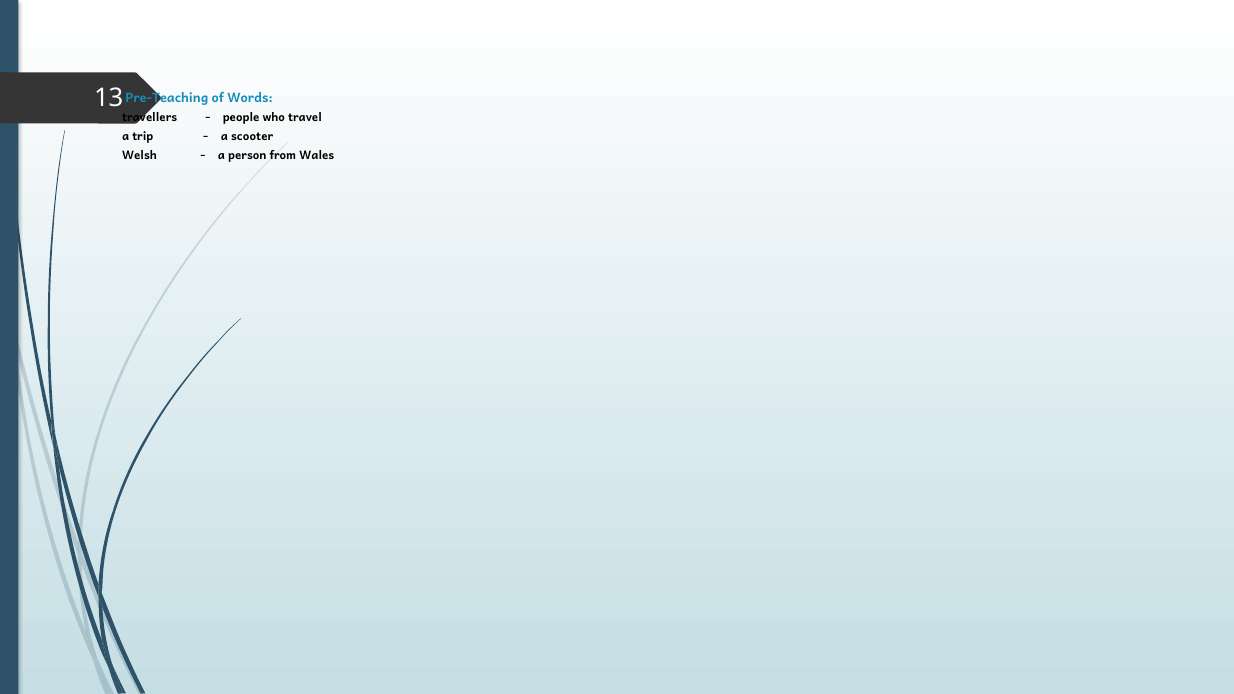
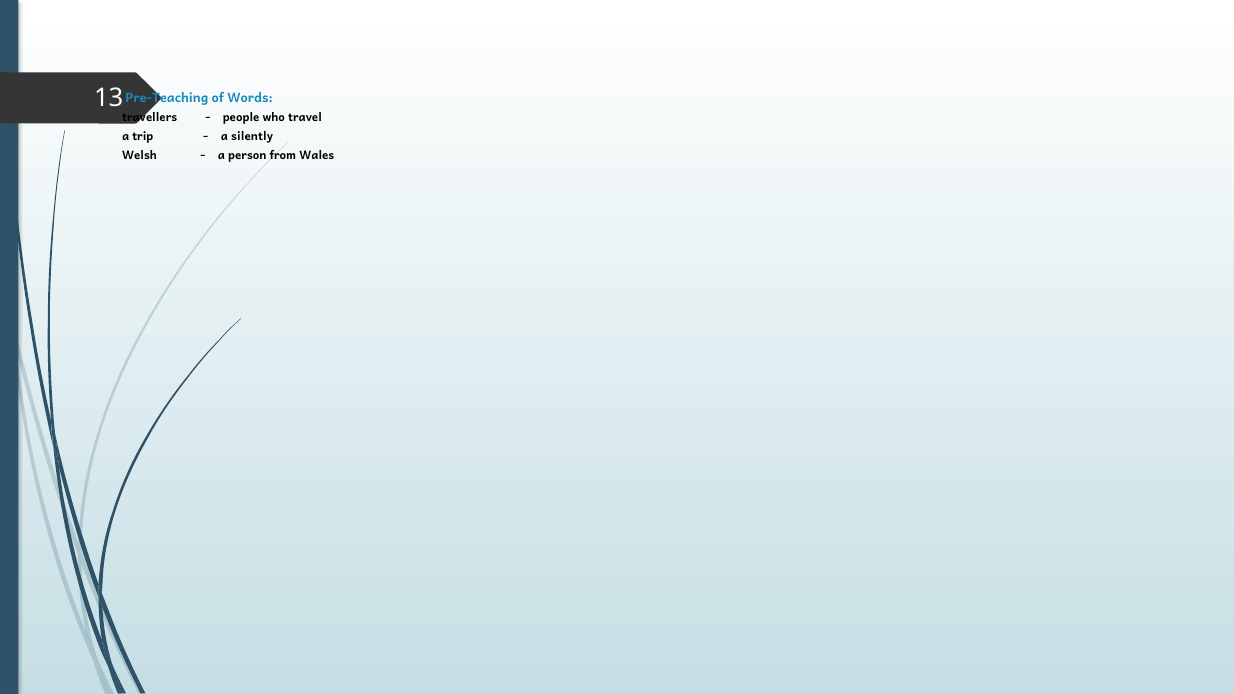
scooter: scooter -> silently (252, 137)
